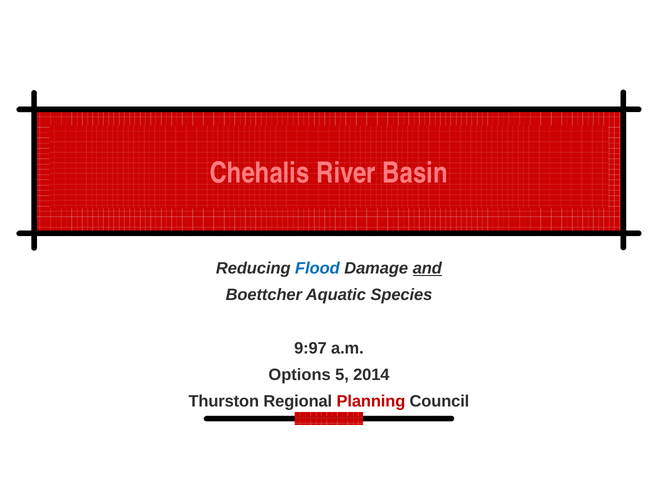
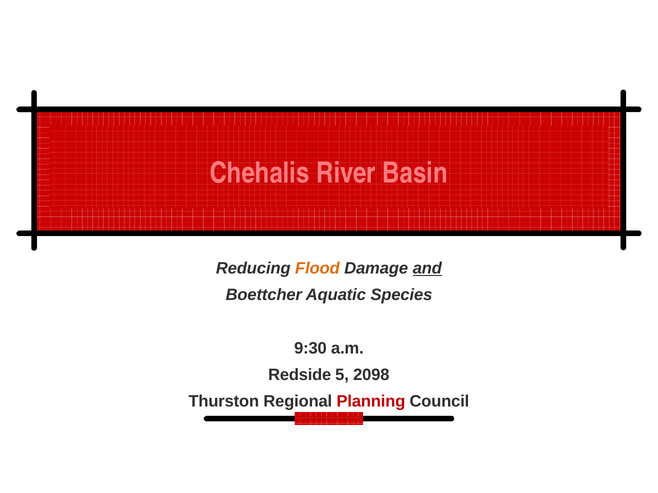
Flood colour: blue -> orange (317, 269)
9:97: 9:97 -> 9:30 (310, 349)
Options: Options -> Redside (300, 375)
2014: 2014 -> 2098 (371, 375)
